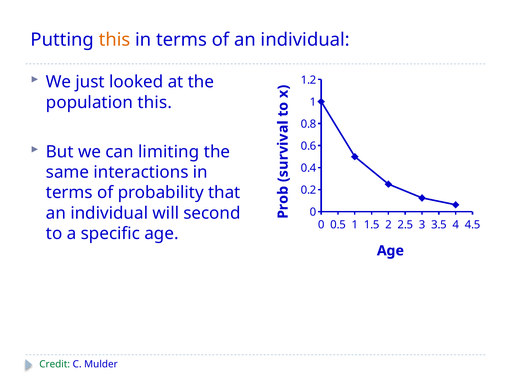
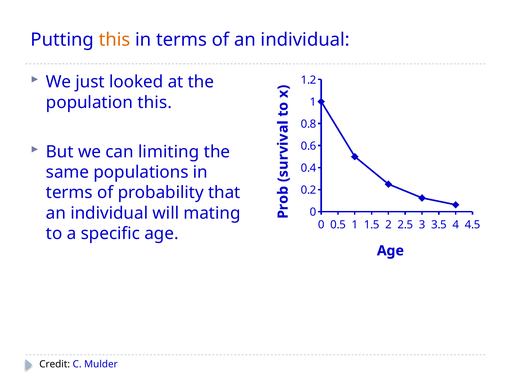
interactions: interactions -> populations (141, 172)
second: second -> mating (212, 213)
Credit colour: green -> black (55, 364)
